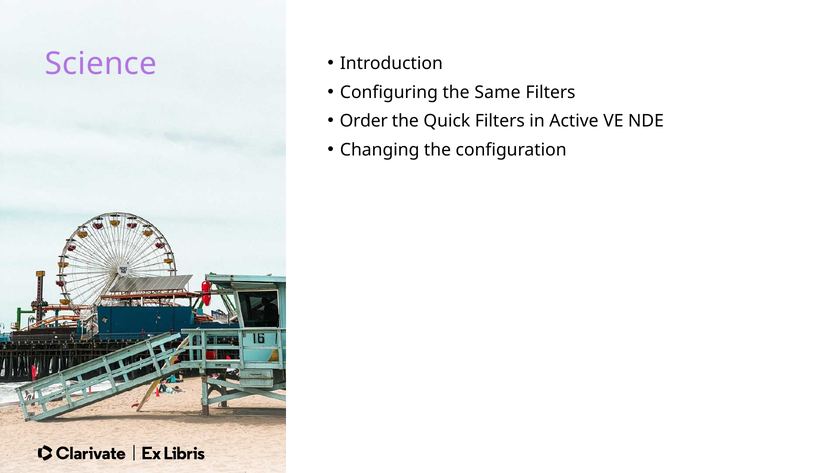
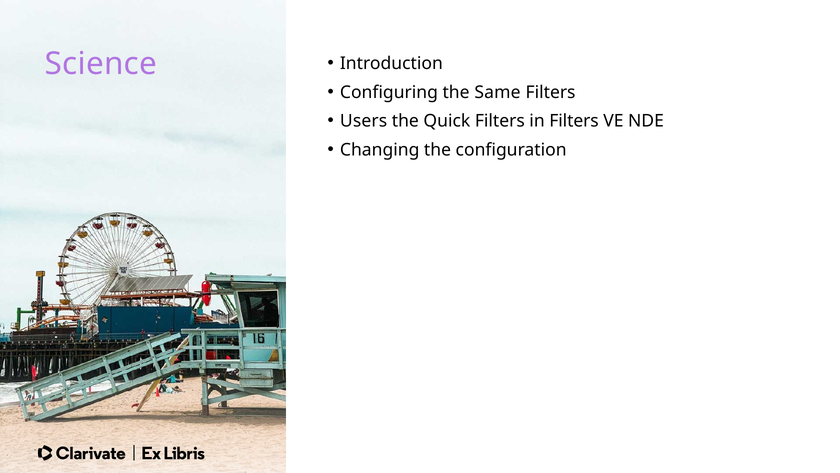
Order: Order -> Users (364, 121)
in Active: Active -> Filters (574, 121)
